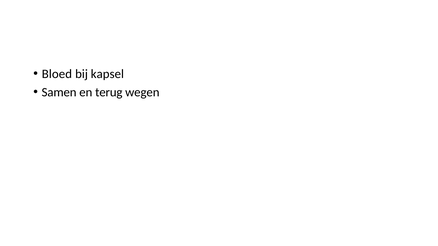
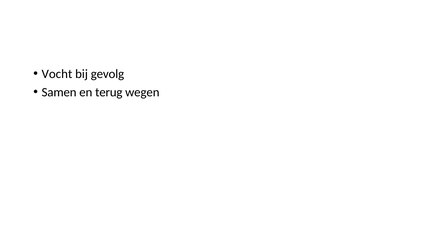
Bloed: Bloed -> Vocht (57, 74)
kapsel: kapsel -> gevolg (107, 74)
